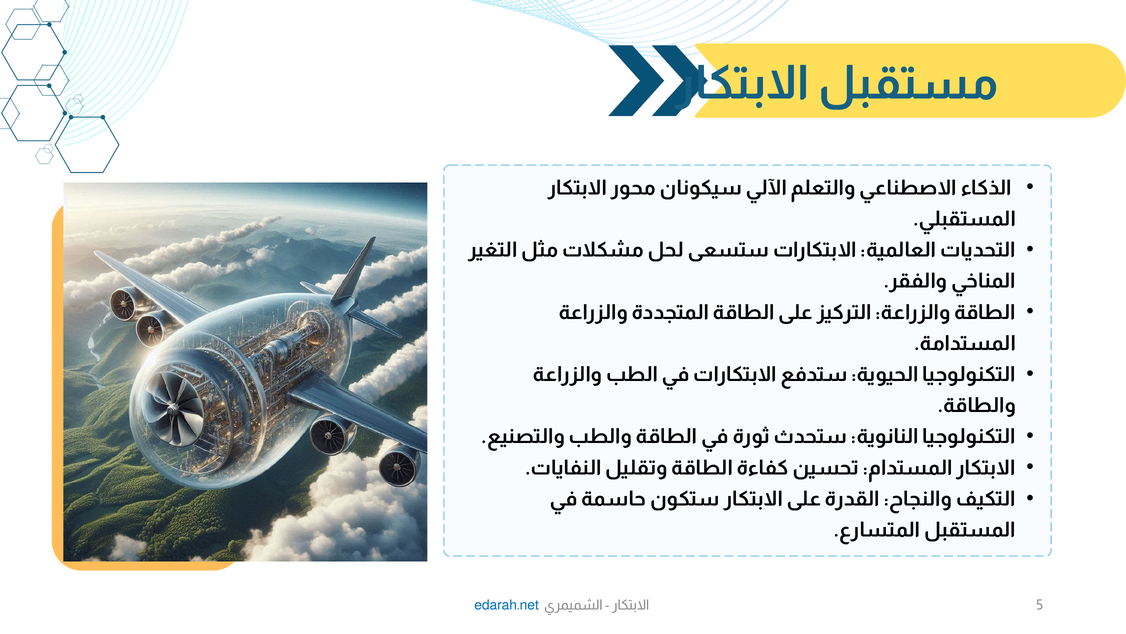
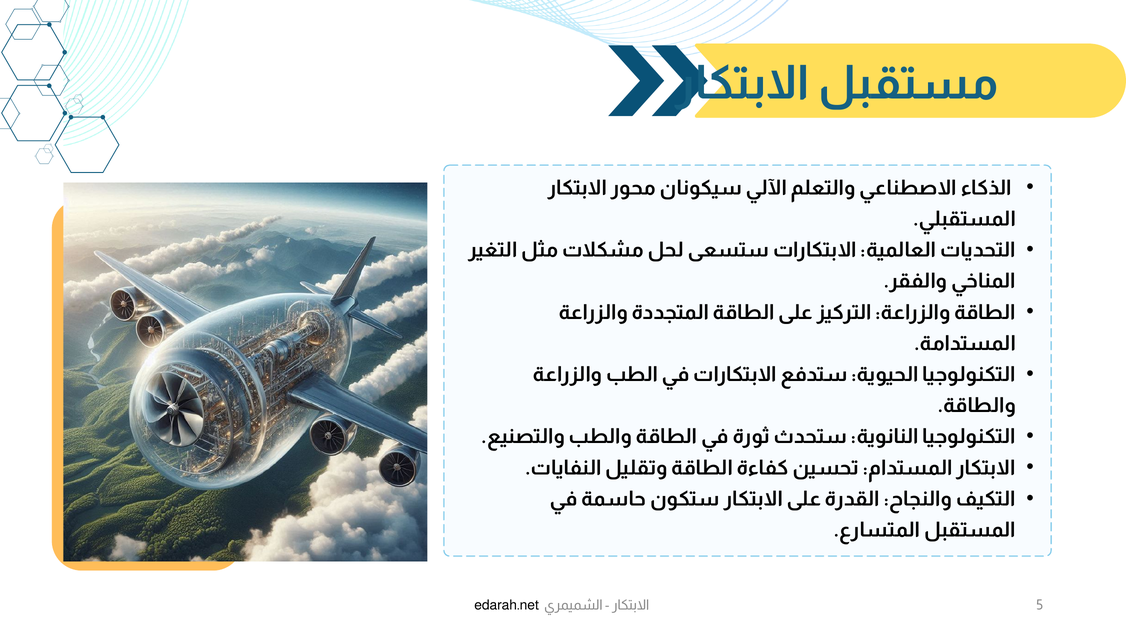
edarah.net colour: blue -> black (507, 605)
